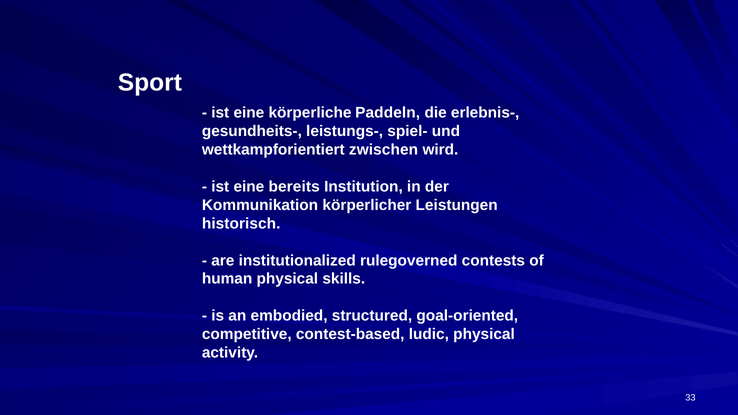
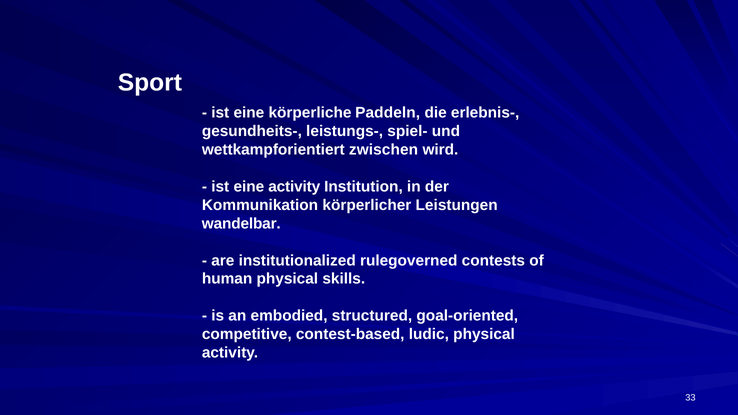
eine bereits: bereits -> activity (294, 187)
historisch: historisch -> wandelbar (241, 224)
